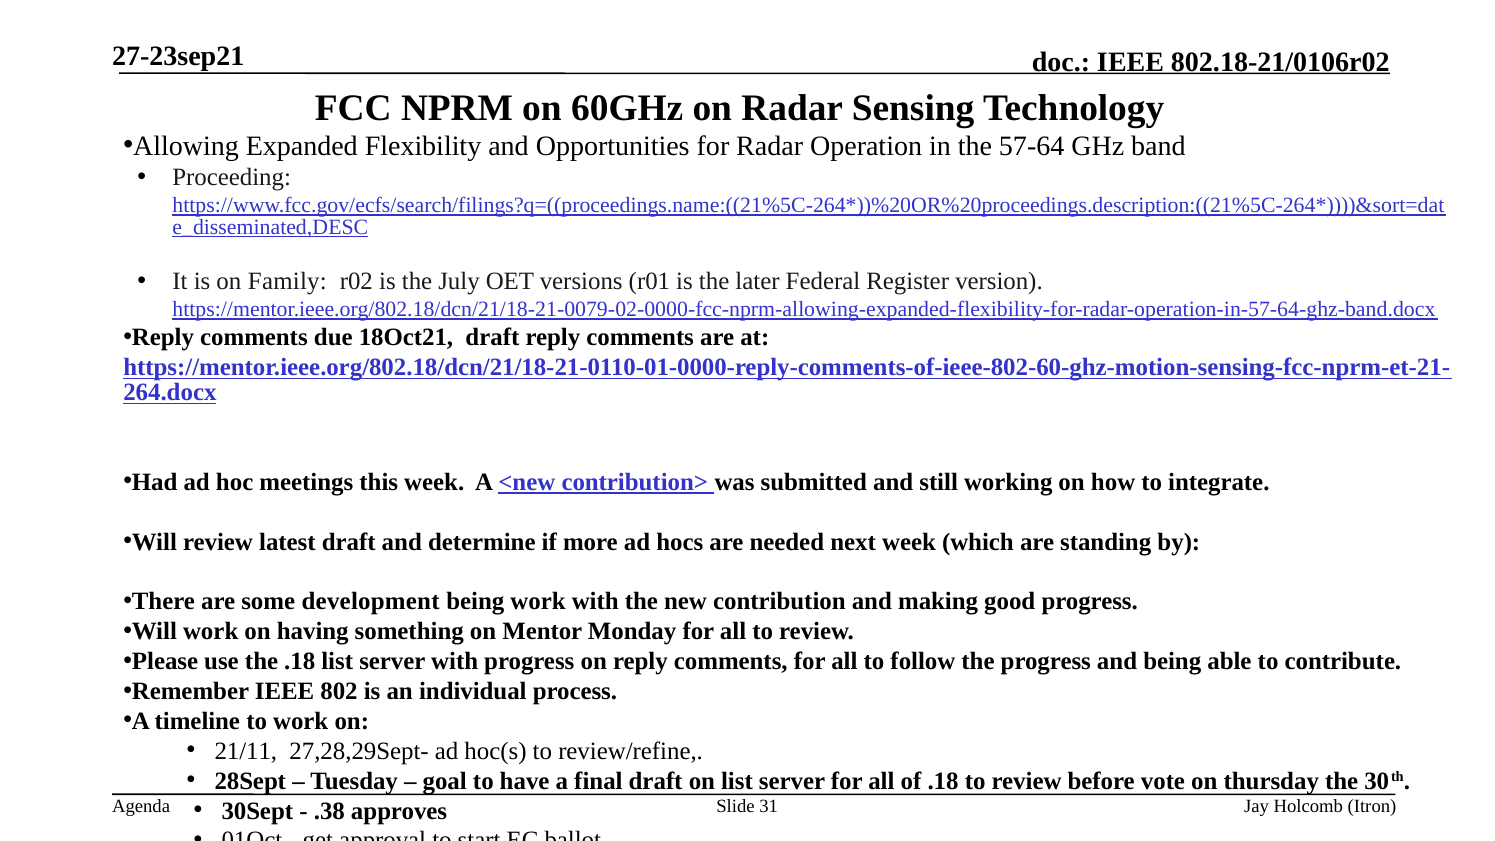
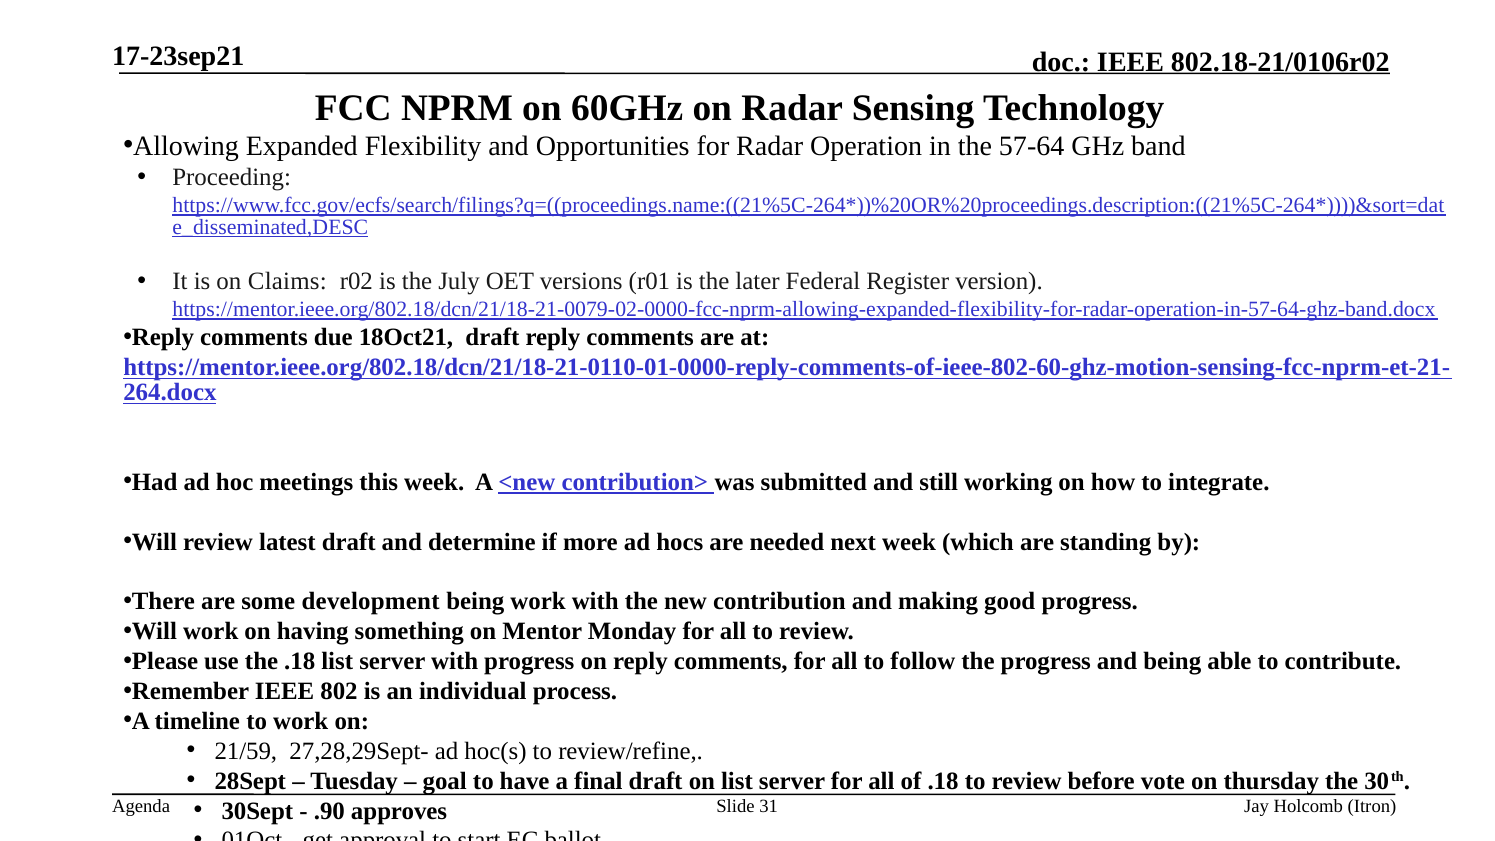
27-23sep21: 27-23sep21 -> 17-23sep21 (178, 56)
Family: Family -> Claims (287, 281)
21/11: 21/11 -> 21/59 (246, 751)
.38: .38 -> .90 (329, 811)
